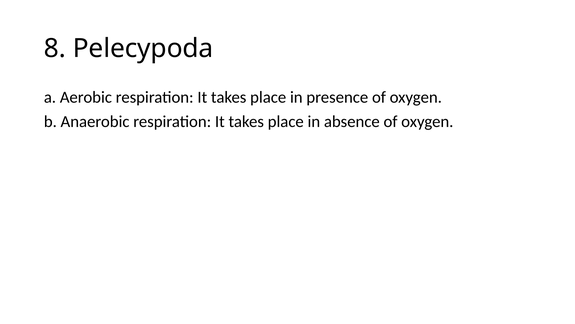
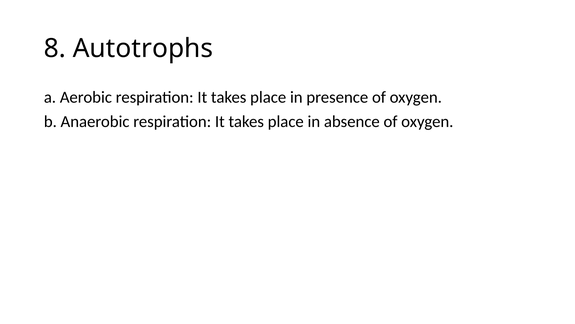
Pelecypoda: Pelecypoda -> Autotrophs (143, 48)
